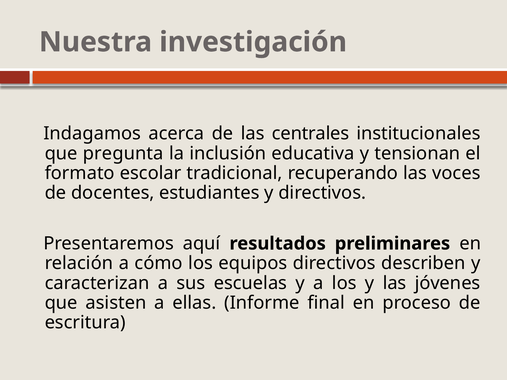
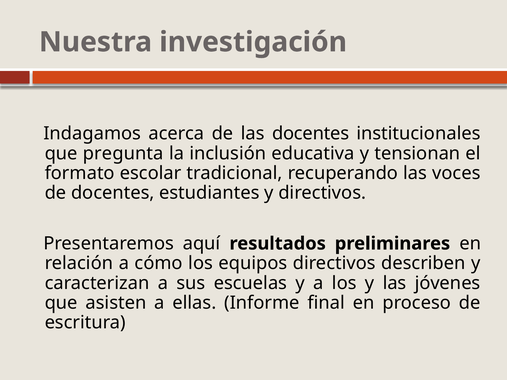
las centrales: centrales -> docentes (311, 133)
